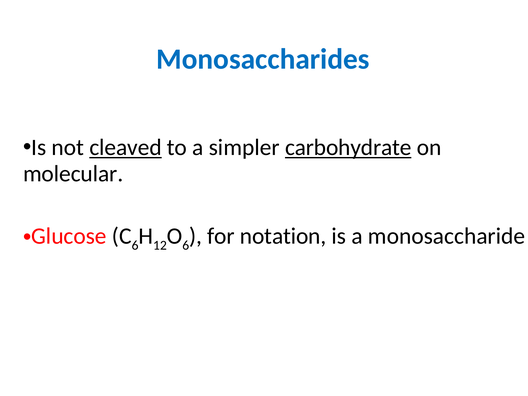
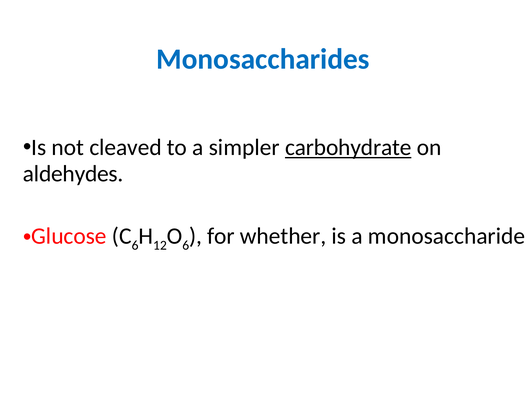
cleaved underline: present -> none (126, 148)
molecular: molecular -> aldehydes (73, 174)
notation: notation -> whether (283, 236)
